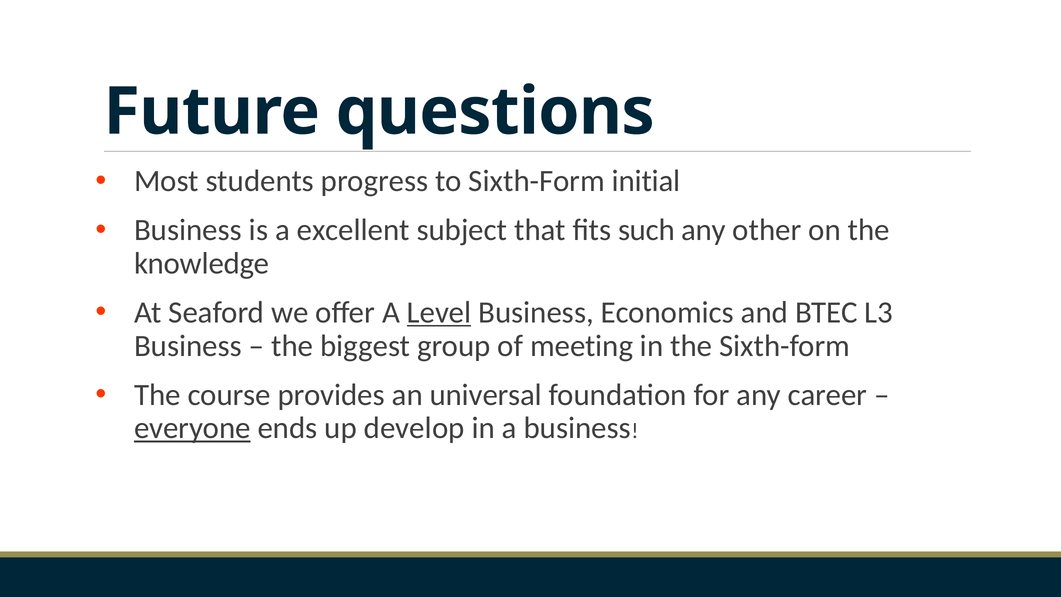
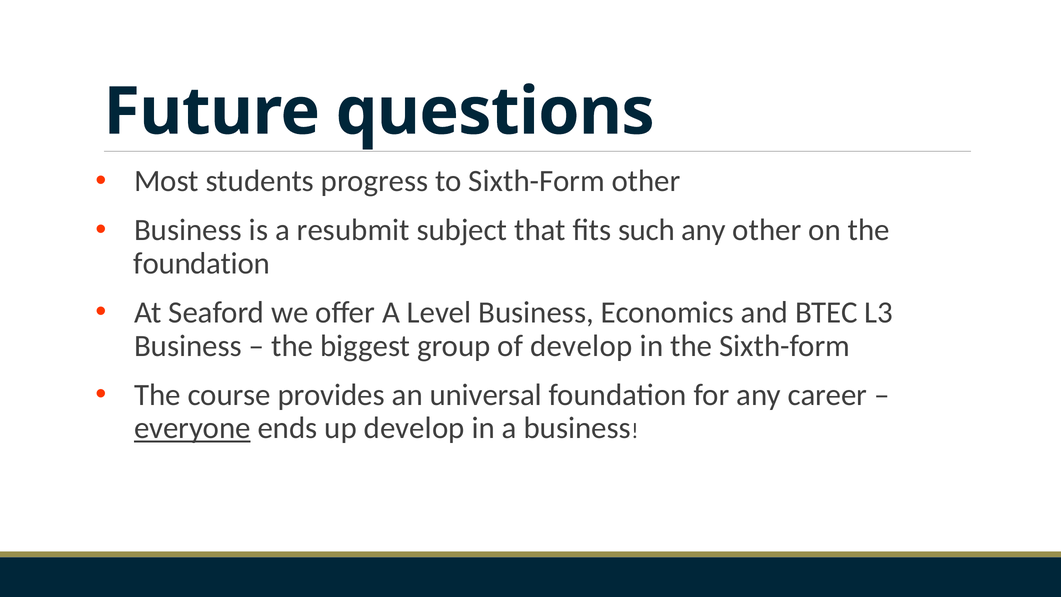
Sixth-Form initial: initial -> other (646, 181)
excellent: excellent -> resubmit (353, 230)
knowledge: knowledge -> foundation (202, 263)
Level underline: present -> none (439, 312)
of meeting: meeting -> develop (581, 346)
